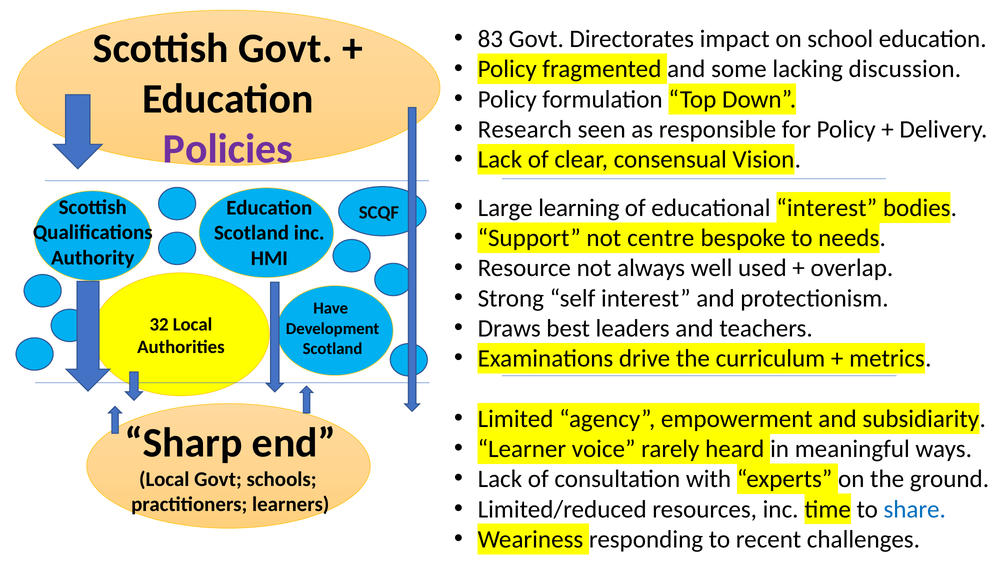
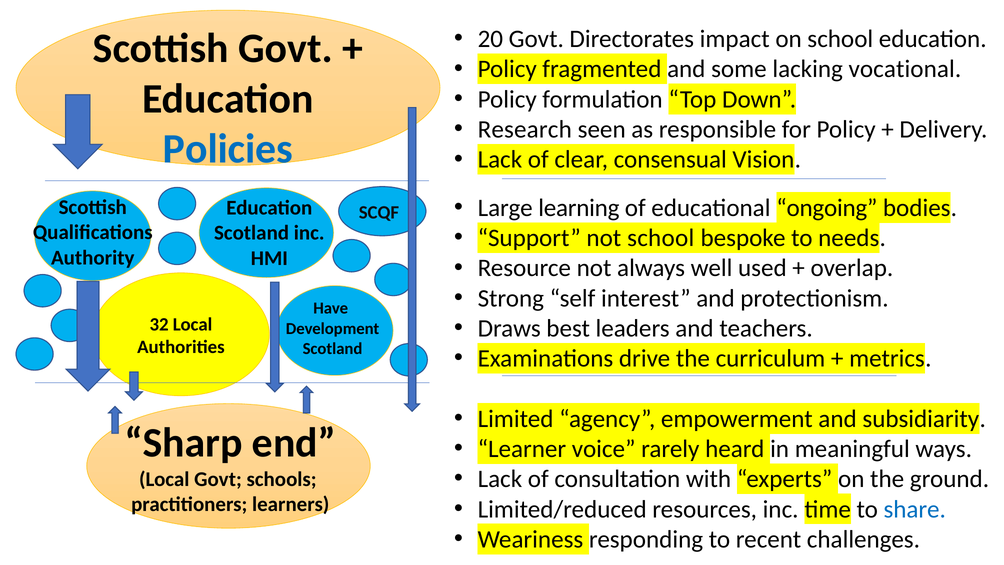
83: 83 -> 20 (490, 39)
discussion: discussion -> vocational (905, 69)
Policies colour: purple -> blue (228, 149)
educational interest: interest -> ongoing (827, 208)
not centre: centre -> school (661, 238)
